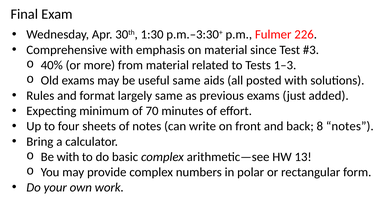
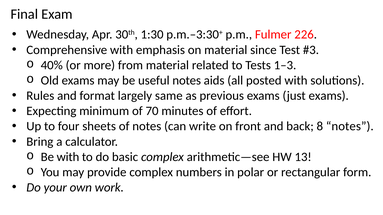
useful same: same -> notes (187, 81)
just added: added -> exams (329, 96)
